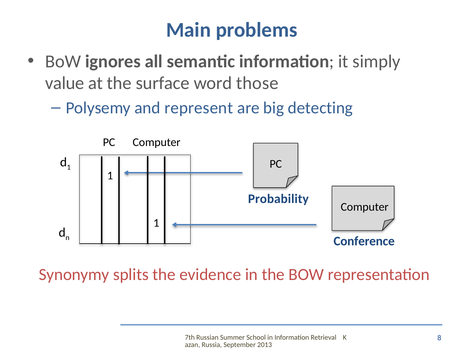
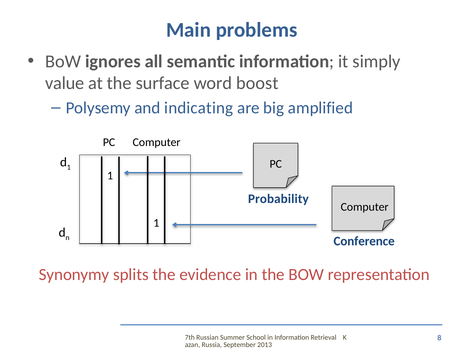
those: those -> boost (257, 83)
represent: represent -> indicating (199, 108)
detecting: detecting -> amplified (320, 108)
